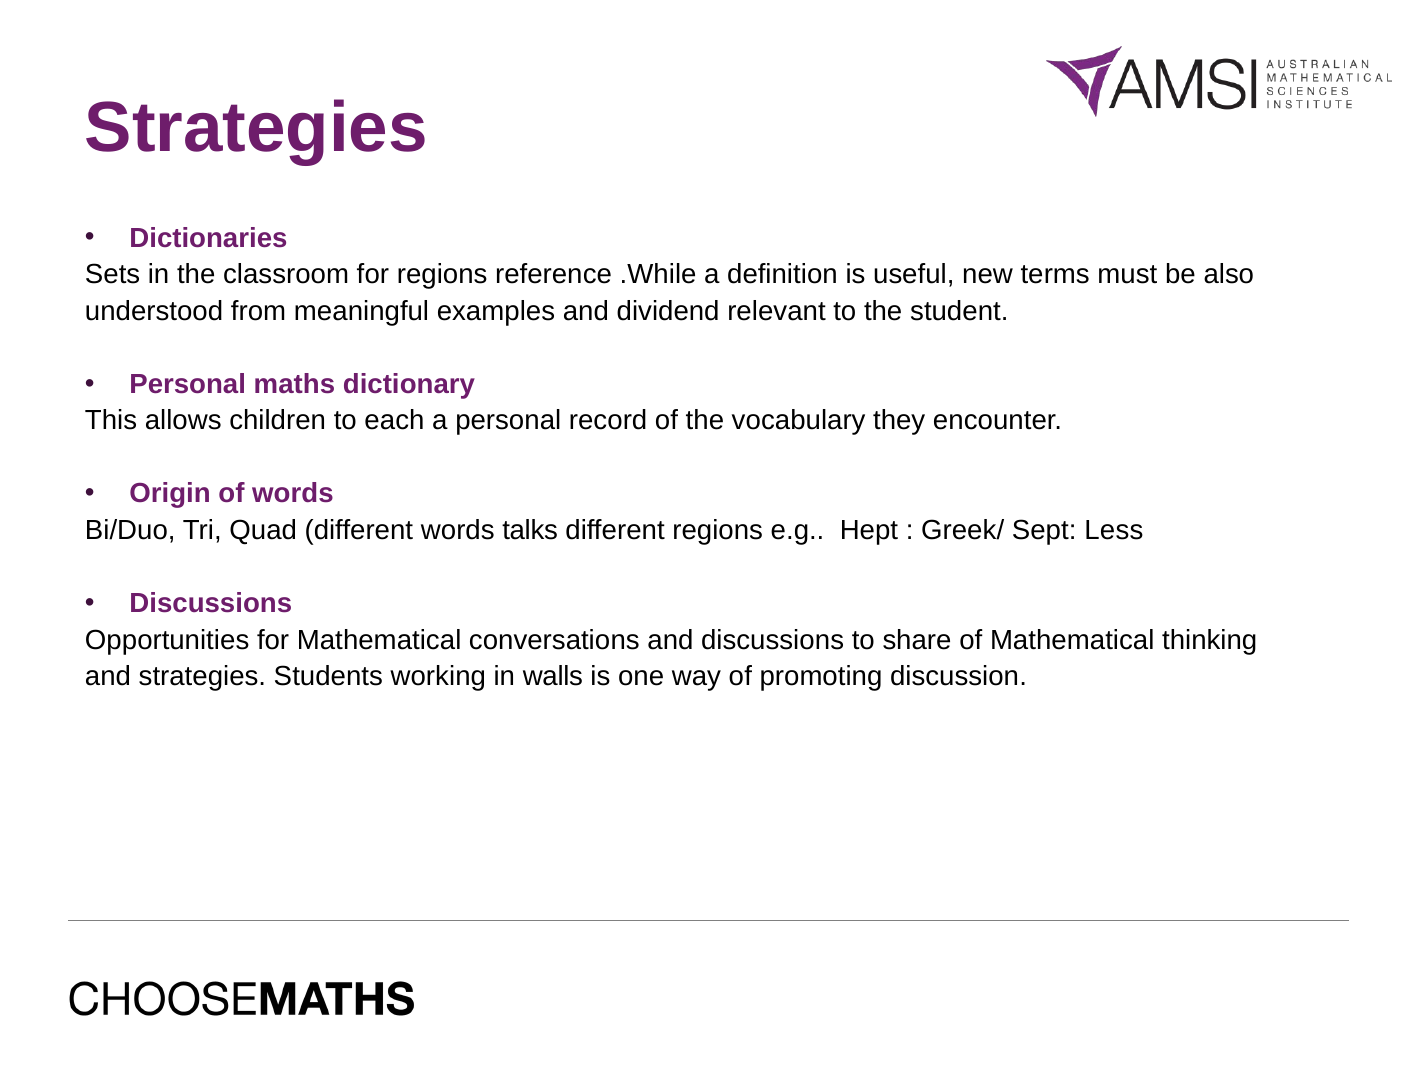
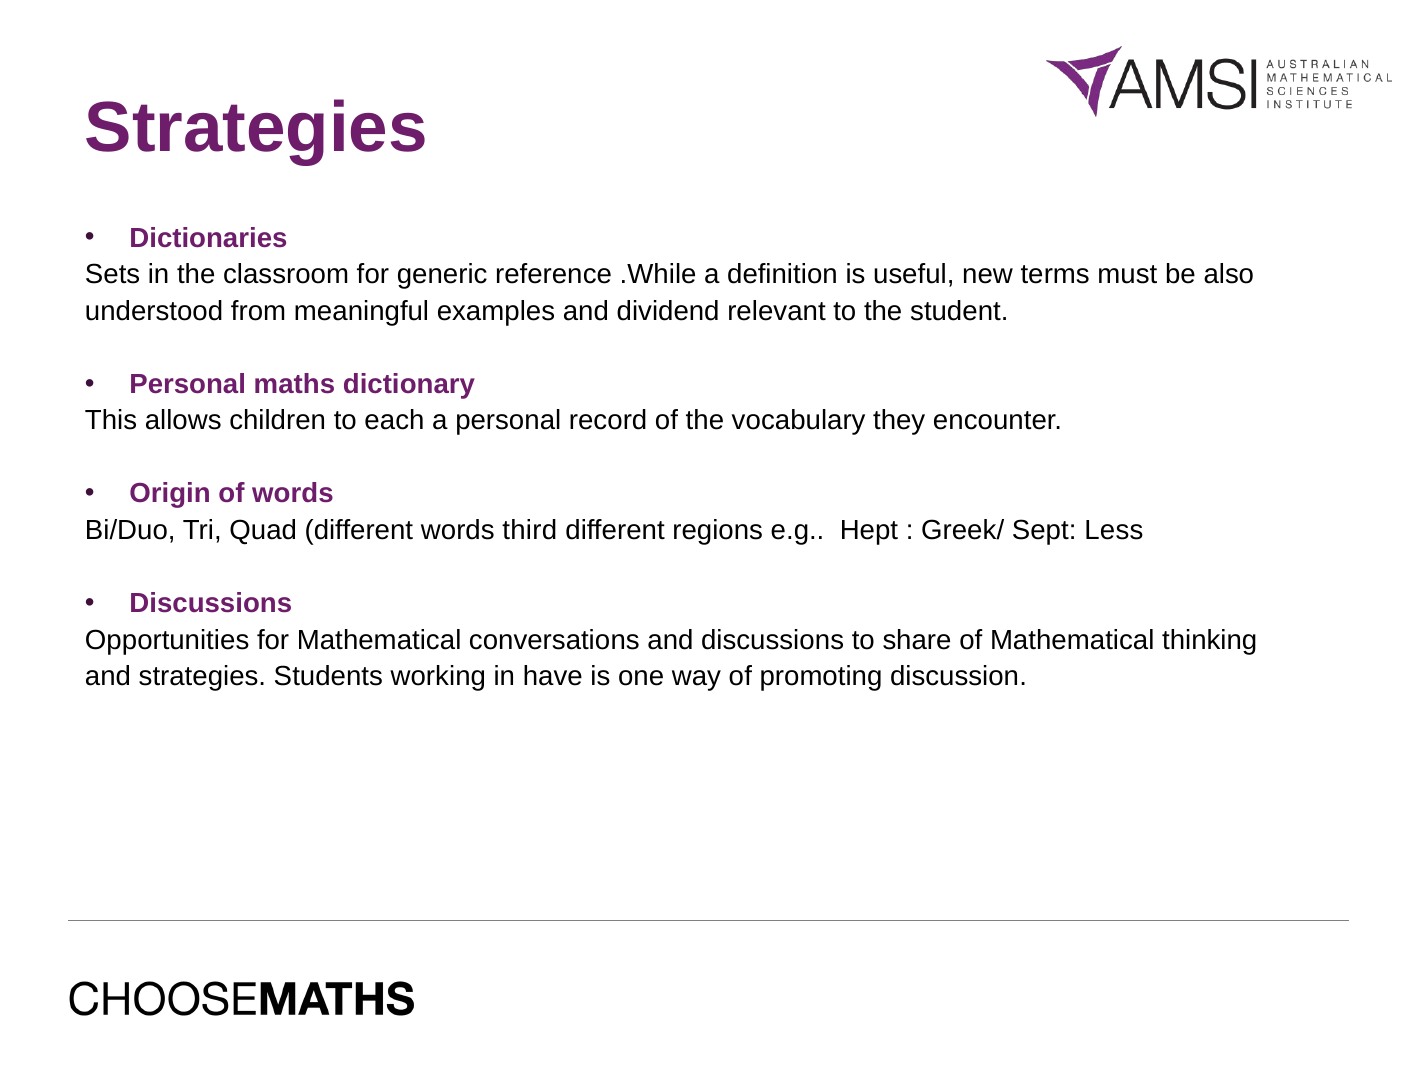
for regions: regions -> generic (442, 275)
talks: talks -> third (530, 530)
walls: walls -> have (553, 676)
